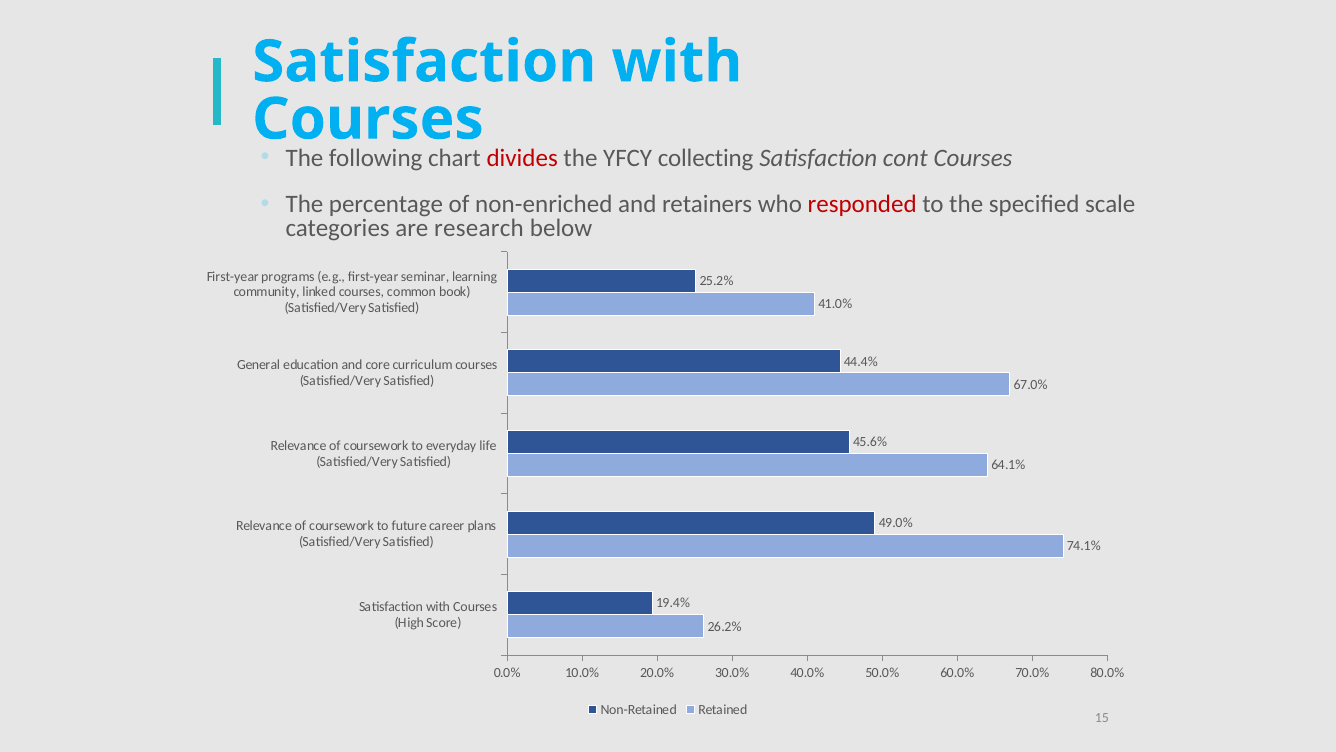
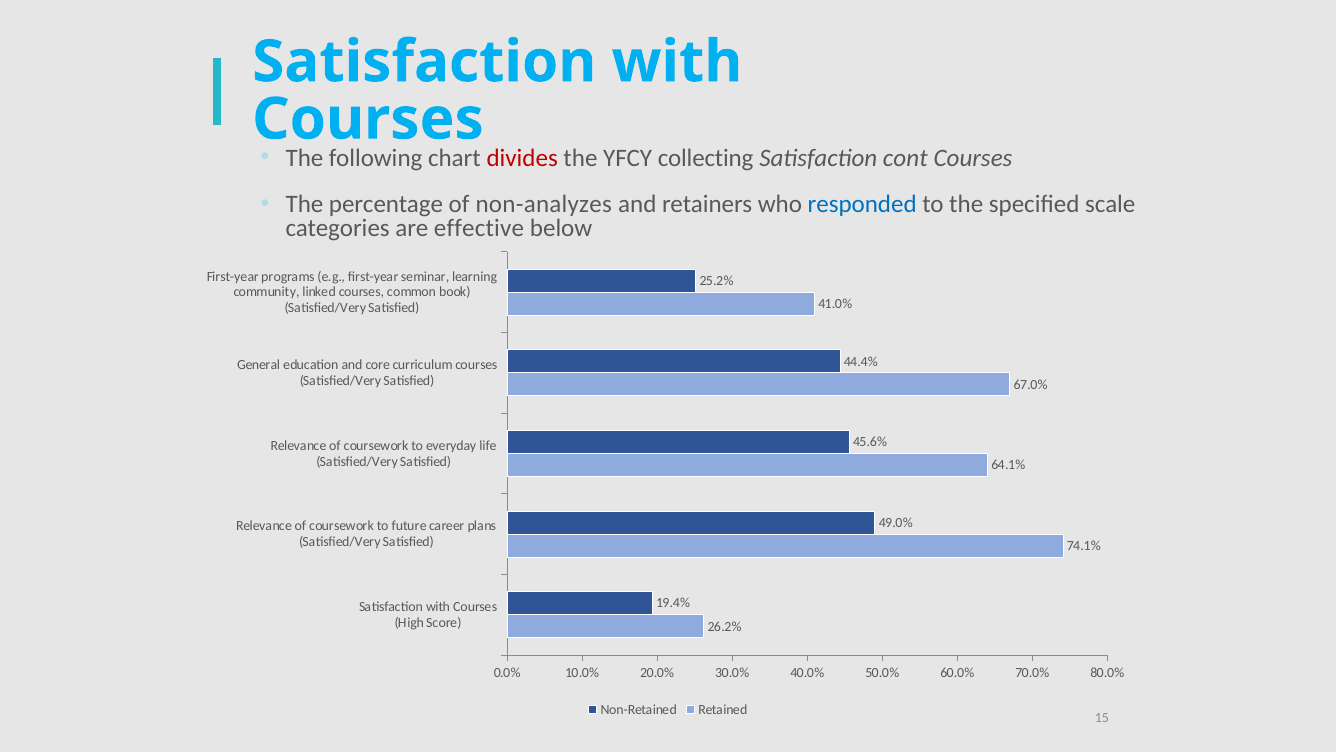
non-enriched: non-enriched -> non-analyzes (544, 204)
responded colour: red -> blue (862, 204)
research: research -> effective (479, 228)
